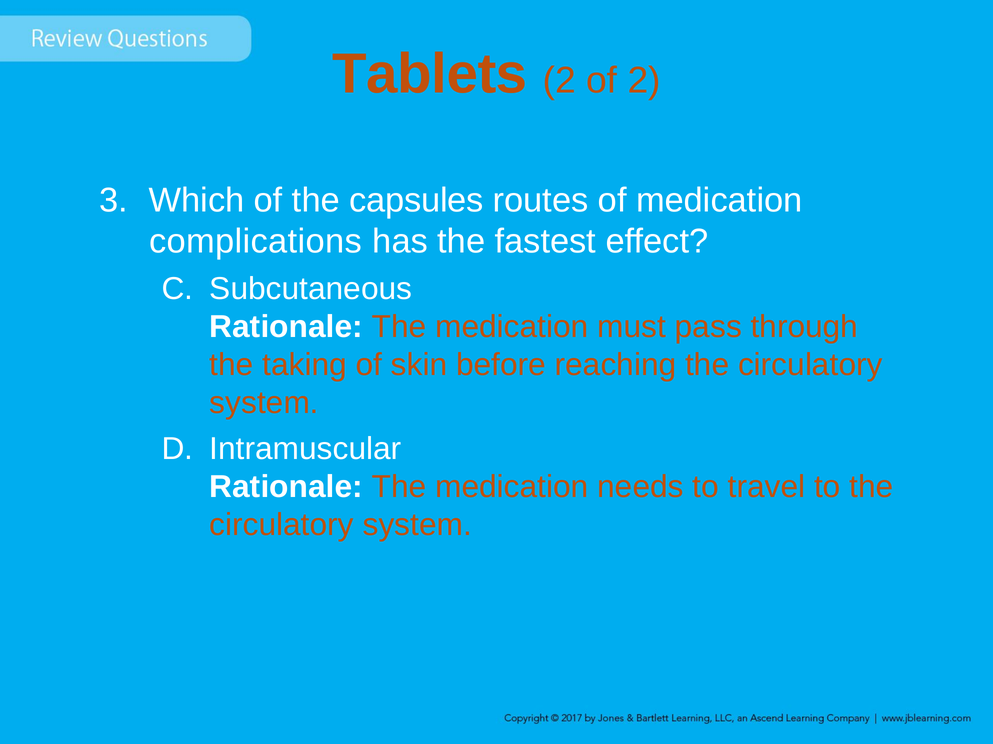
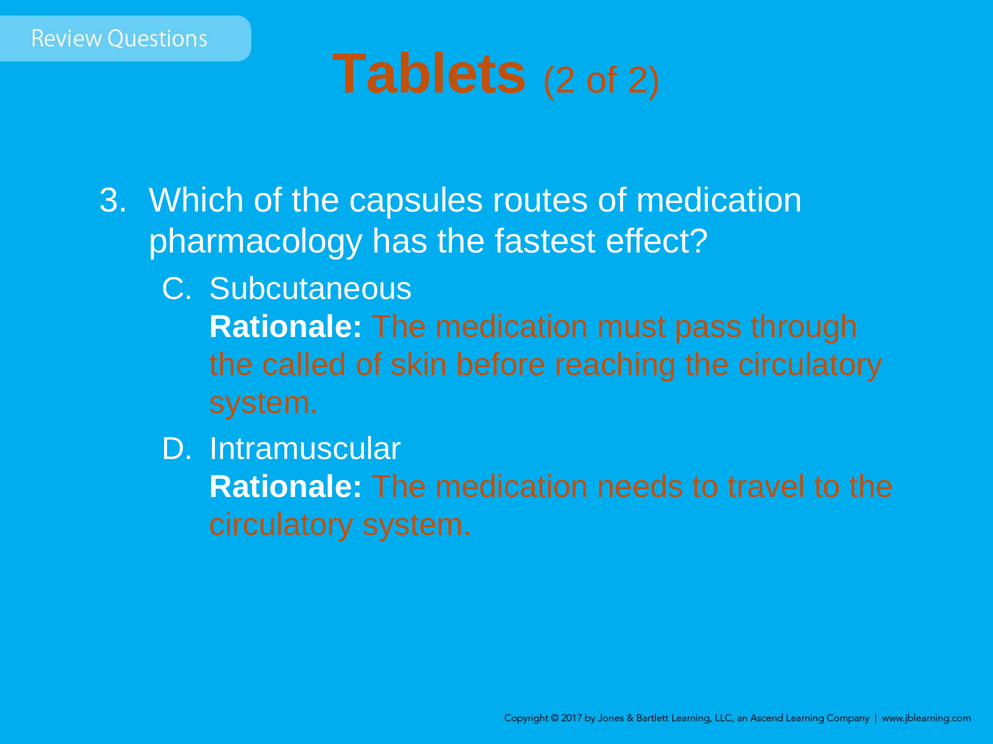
complications: complications -> pharmacology (256, 242)
taking: taking -> called (304, 365)
